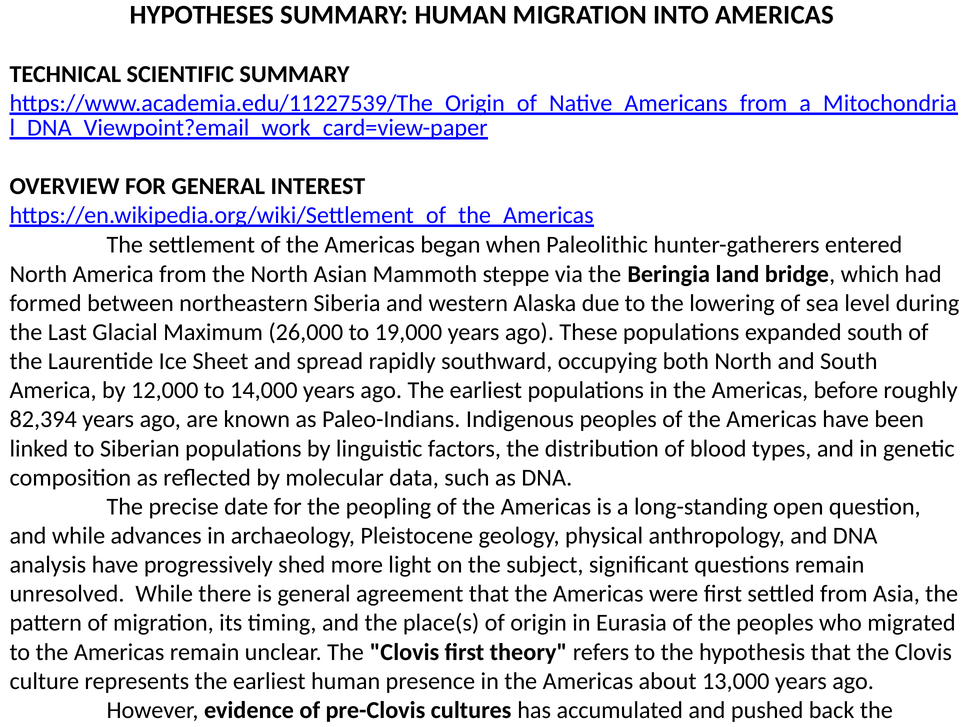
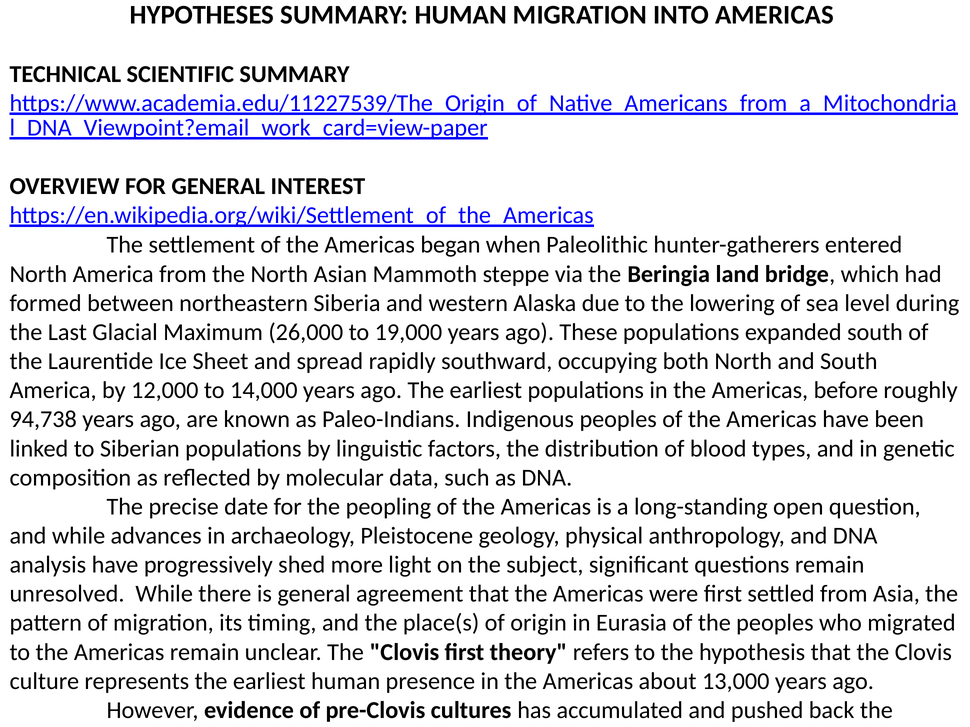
82,394: 82,394 -> 94,738 (43, 420)
